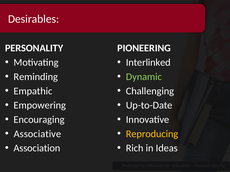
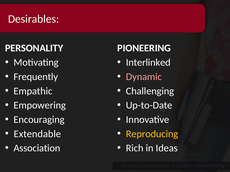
Reminding: Reminding -> Frequently (36, 77)
Dynamic colour: light green -> pink (144, 77)
Associative: Associative -> Extendable (37, 134)
